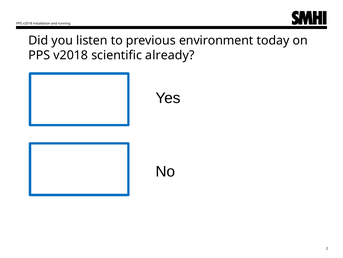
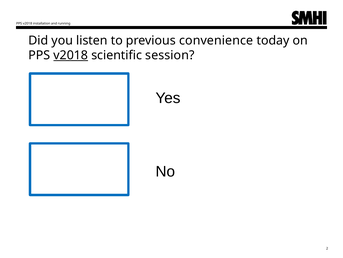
environment: environment -> convenience (216, 40)
v2018 underline: none -> present (71, 55)
already: already -> session (170, 55)
